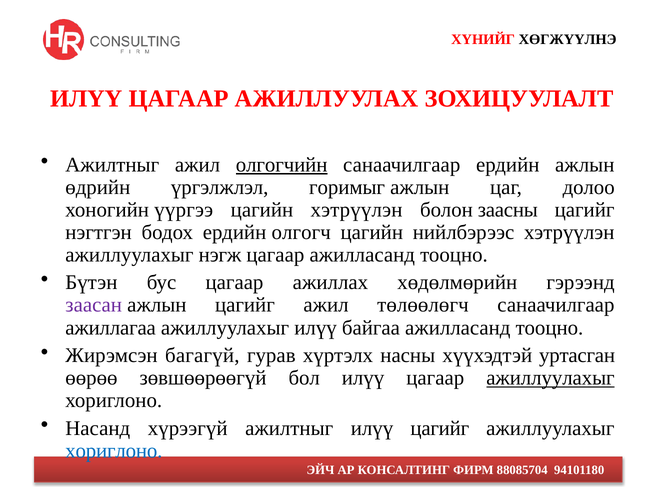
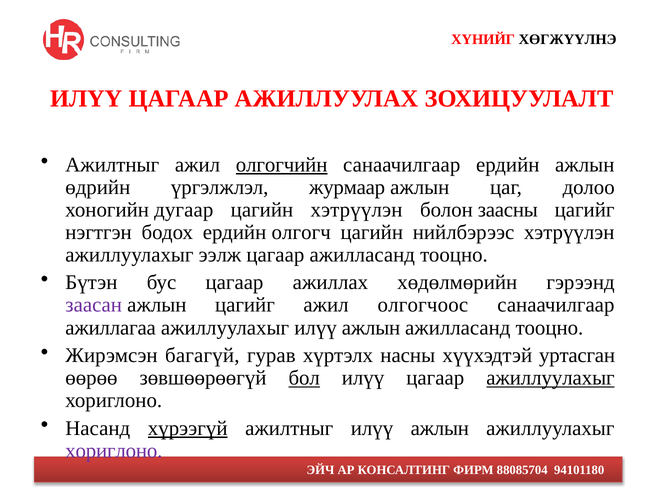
горимыг: горимыг -> журмаар (347, 187)
үүргээ: үүргээ -> дугаар (184, 210)
нэгж: нэгж -> ээлж (220, 255)
төлөөлөгч: төлөөлөгч -> олгогчоос (423, 305)
ажиллуулахыг илүү байгаа: байгаа -> ажлын (371, 327)
бол underline: none -> present (304, 378)
хүрээгүй underline: none -> present (188, 428)
ажилтныг илүү цагийг: цагийг -> ажлын (440, 428)
хориглоно colour: blue -> purple (114, 451)
